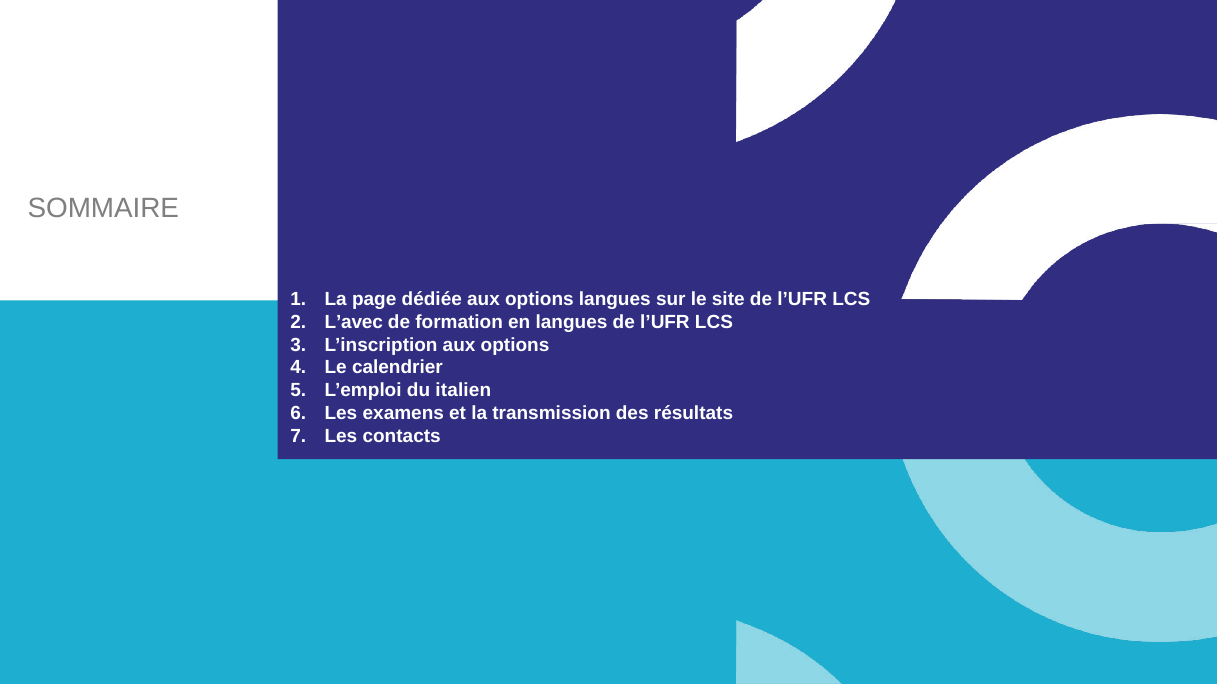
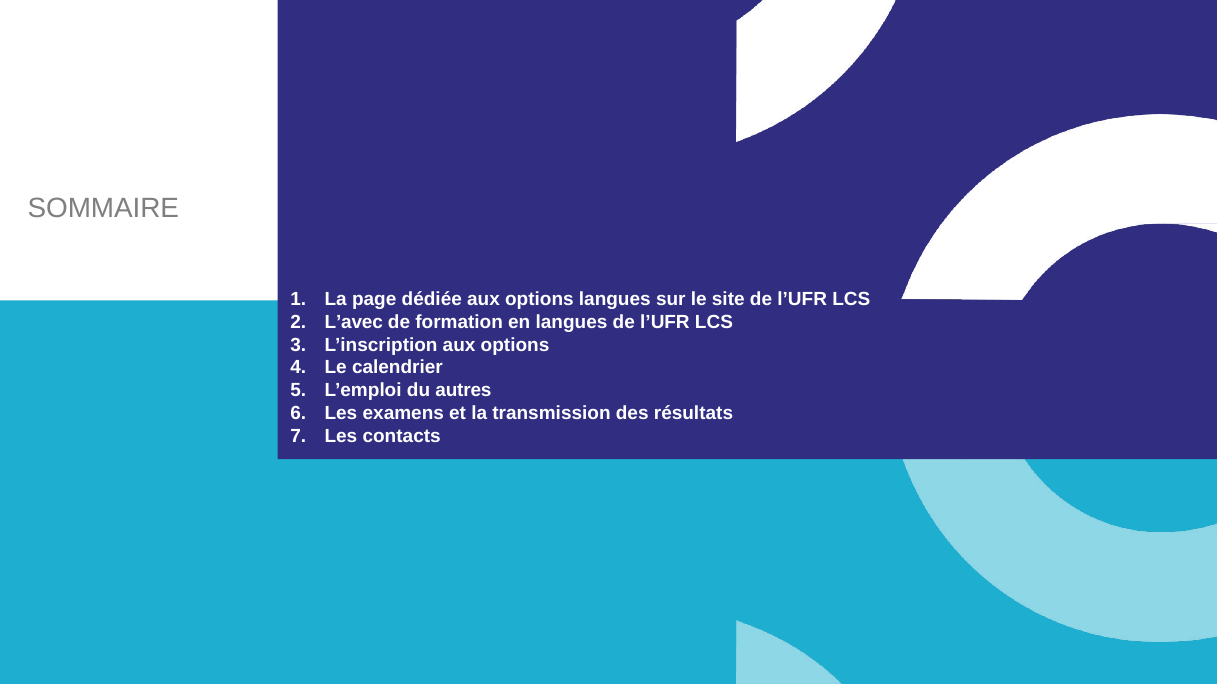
italien: italien -> autres (463, 391)
